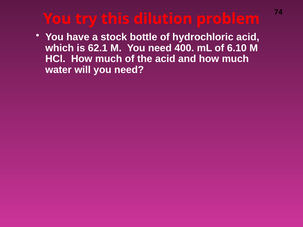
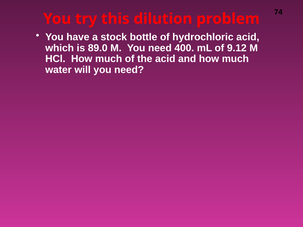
62.1: 62.1 -> 89.0 (98, 48)
6.10: 6.10 -> 9.12 (237, 48)
